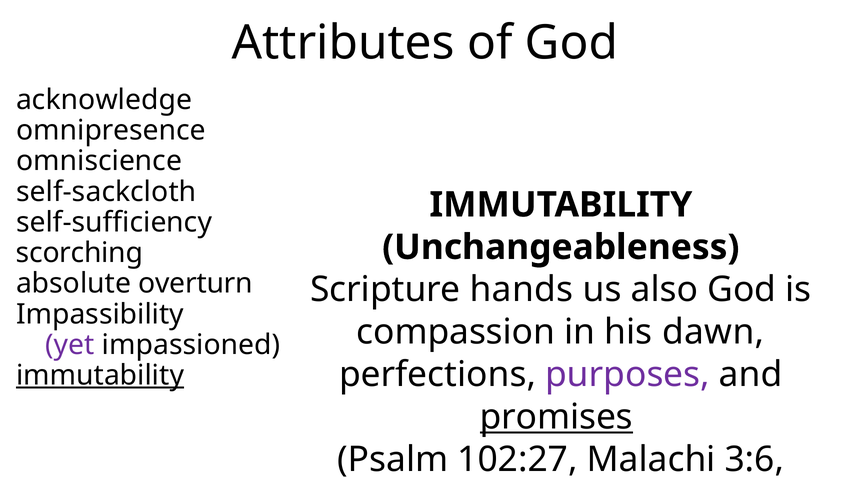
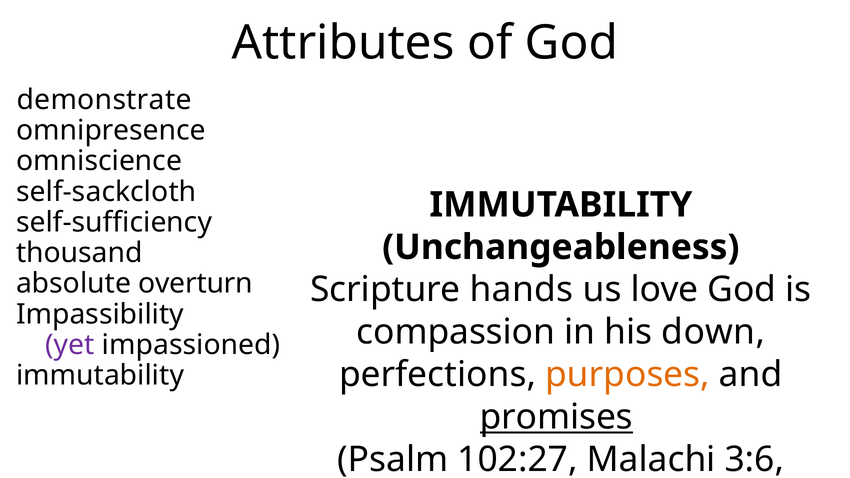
acknowledge: acknowledge -> demonstrate (104, 100)
scorching: scorching -> thousand (79, 253)
also: also -> love (665, 290)
dawn: dawn -> down (713, 332)
purposes colour: purple -> orange (627, 375)
immutability underline: present -> none (100, 376)
